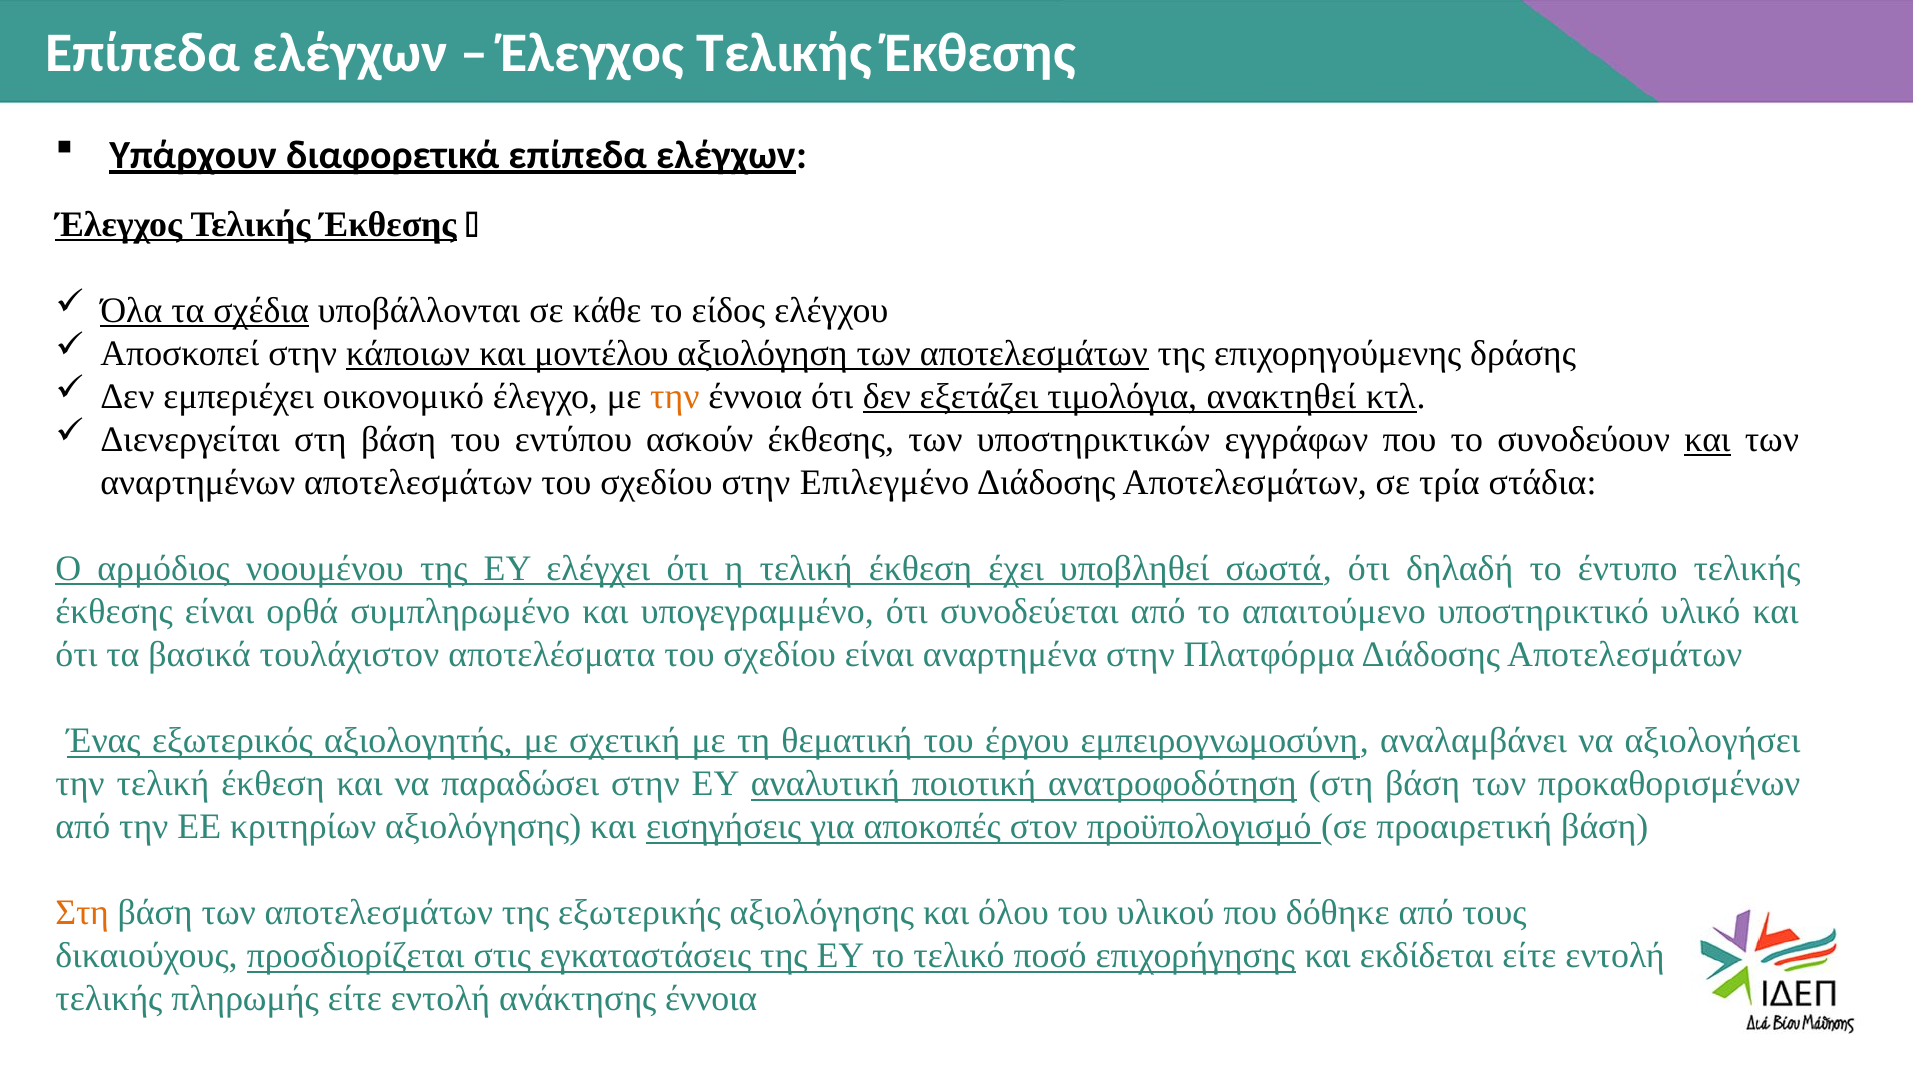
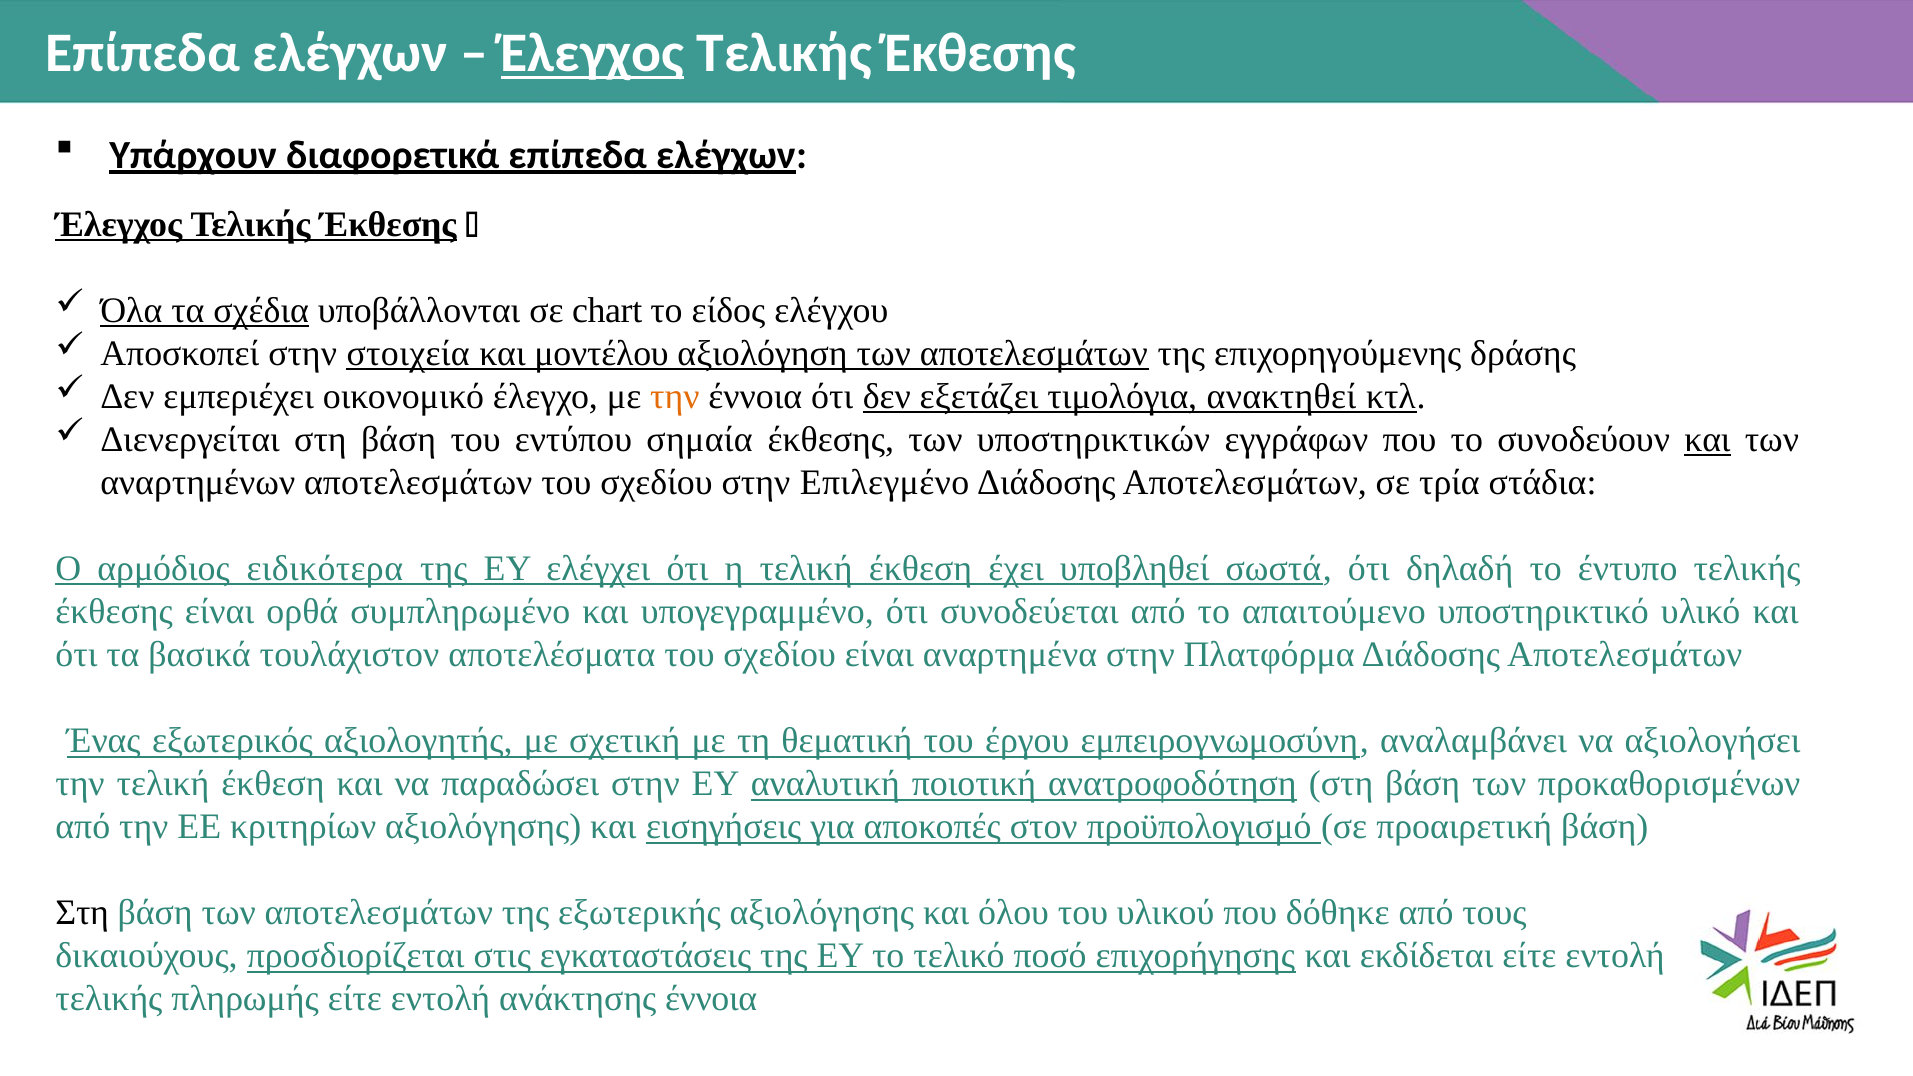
Έλεγχος underline: none -> present (592, 53)
κάθε: κάθε -> chart (607, 310)
κάποιων: κάποιων -> στοιχεία (408, 353)
ασκούν: ασκούν -> σημαία (700, 440)
νοουμένου: νοουμένου -> ειδικότερα (325, 569)
Στη colour: orange -> black (82, 913)
